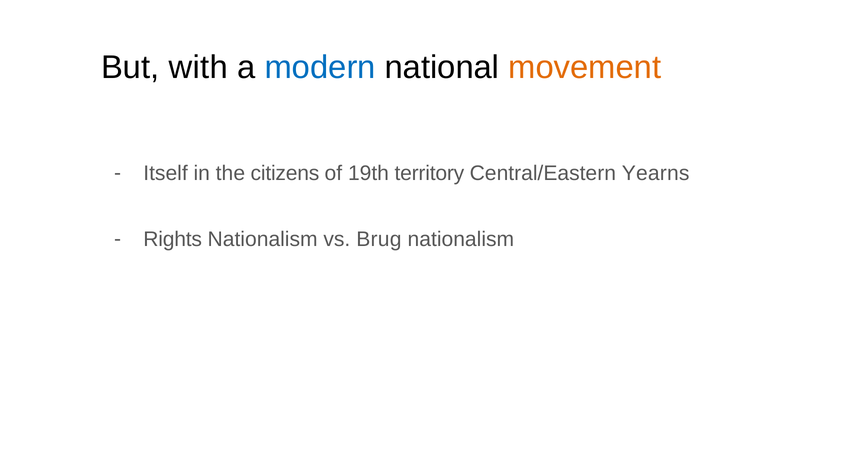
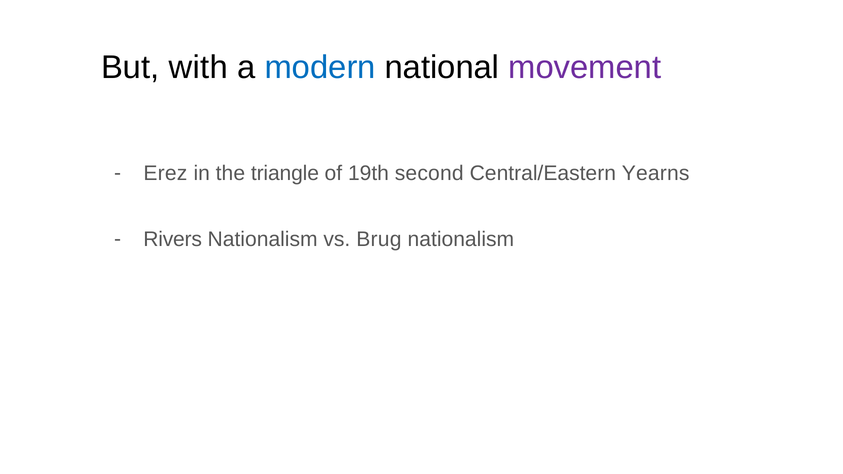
movement colour: orange -> purple (585, 68)
Itself: Itself -> Erez (165, 173)
citizens: citizens -> triangle (285, 173)
territory: territory -> second (429, 173)
Rights: Rights -> Rivers (173, 240)
